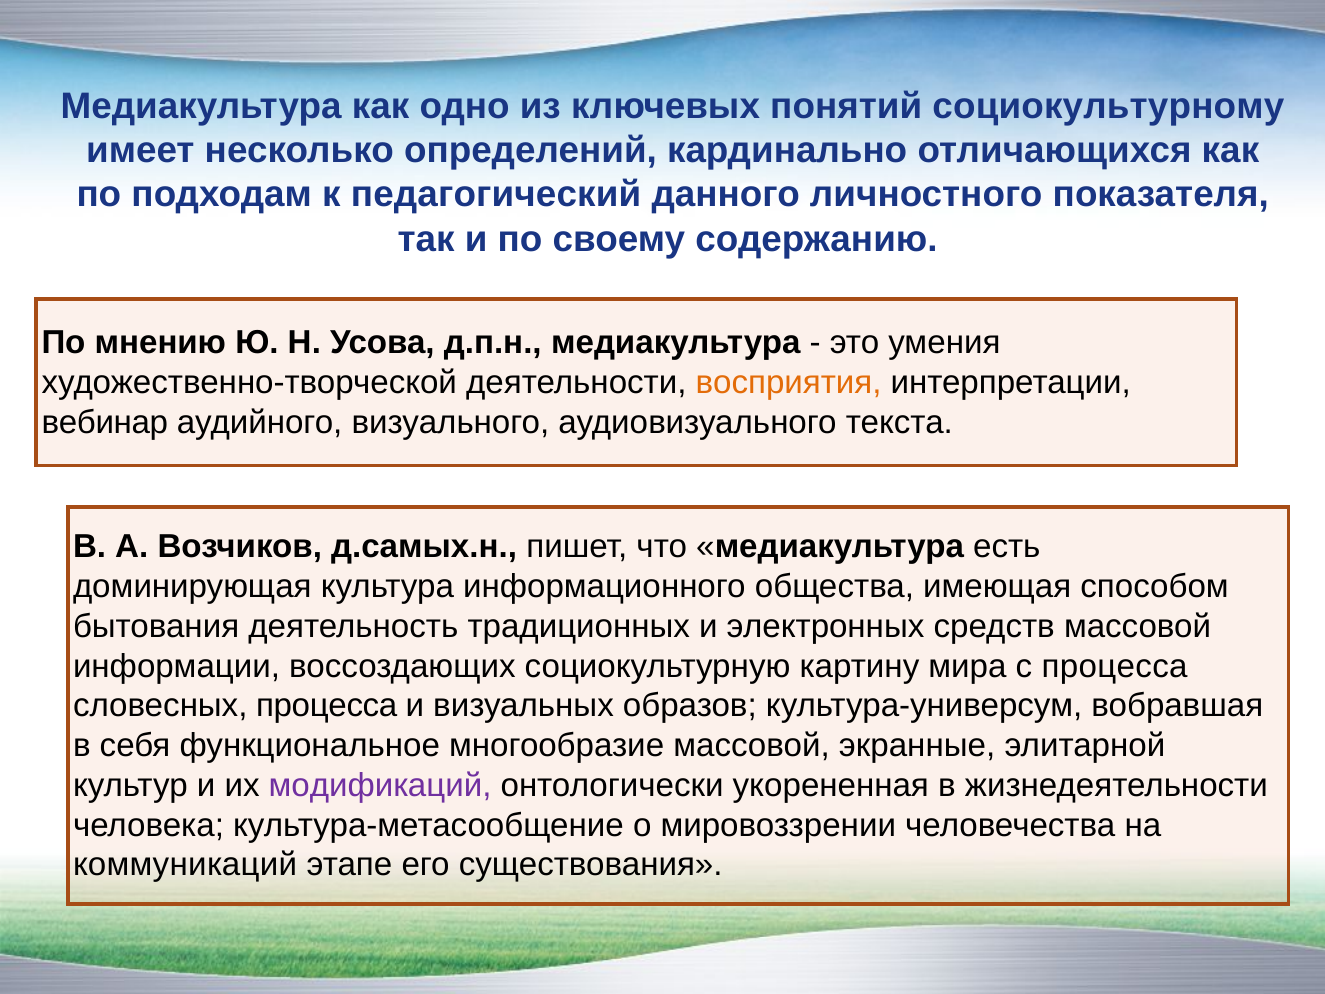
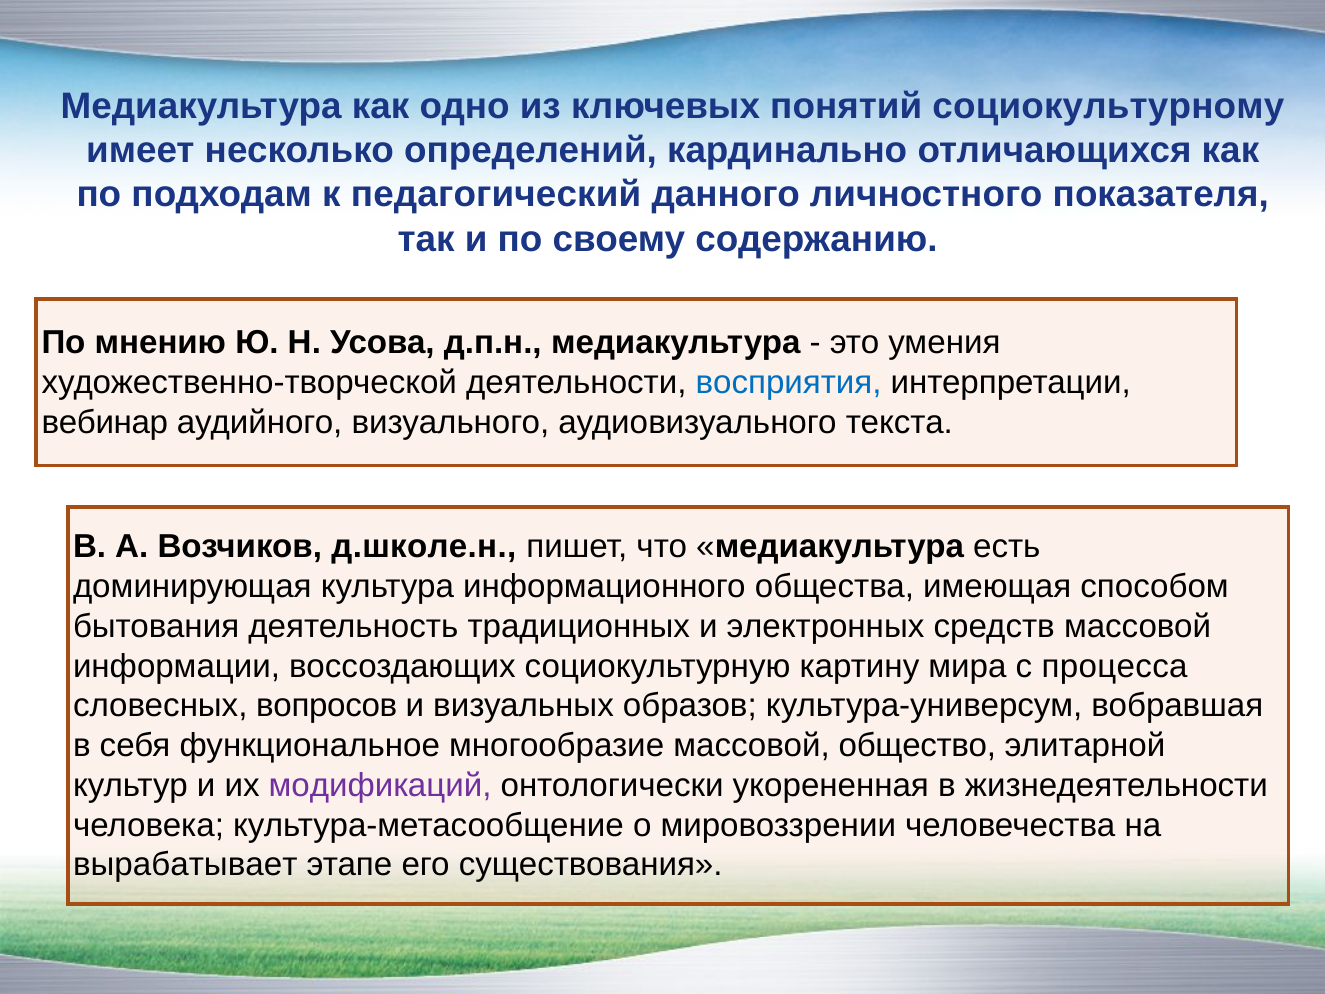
восприятия colour: orange -> blue (789, 382)
д.самых.н: д.самых.н -> д.школе.н (424, 547)
словесных процесса: процесса -> вопросов (327, 706)
экранные: экранные -> общество (917, 746)
коммуникаций: коммуникаций -> вырабатывает (185, 865)
